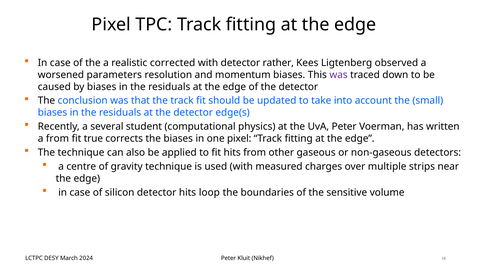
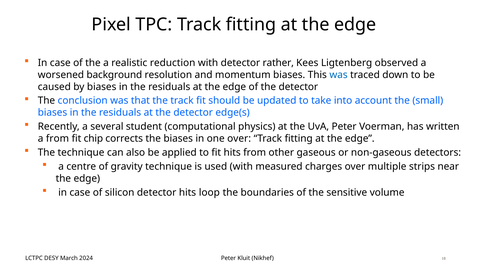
corrected: corrected -> reduction (173, 63)
parameters: parameters -> background (114, 75)
was colour: purple -> blue (339, 75)
true: true -> chip (93, 138)
one pixel: pixel -> over (239, 138)
